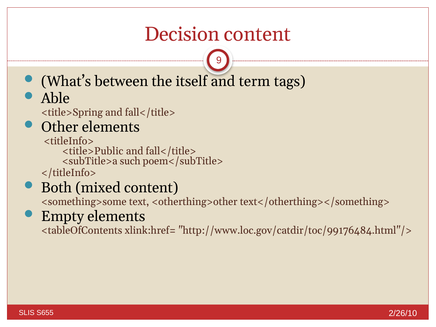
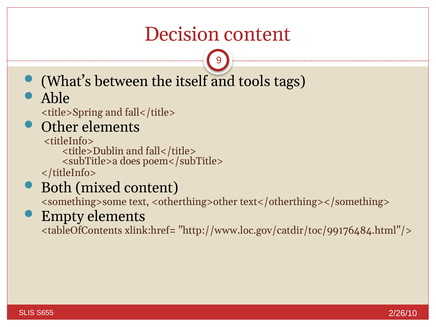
term: term -> tools (254, 81)
<title>Public: <title>Public -> <title>Dublin (93, 151)
such: such -> does (130, 161)
